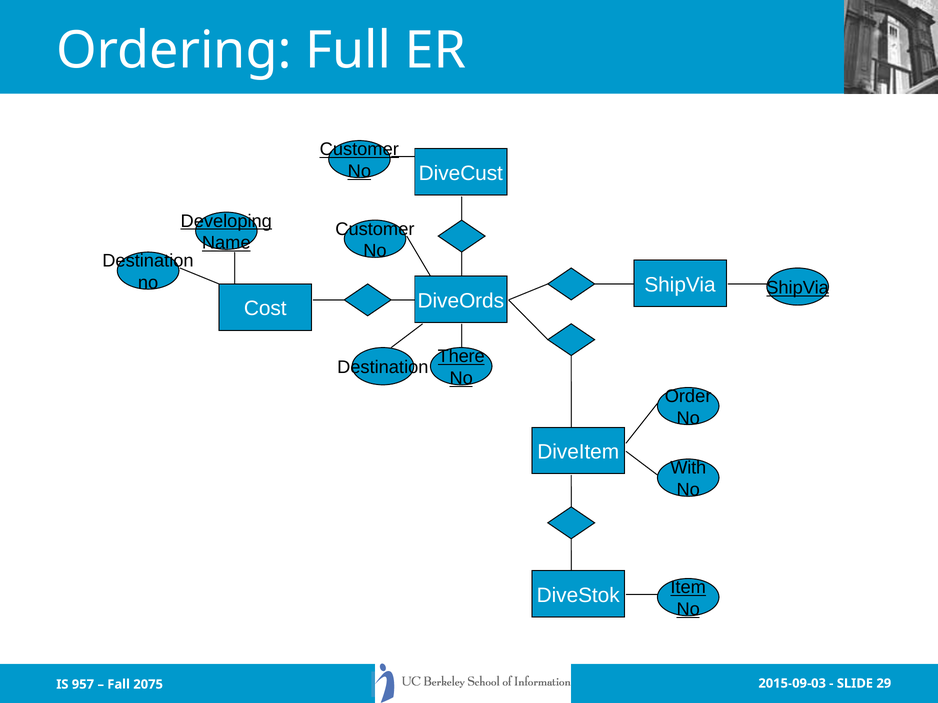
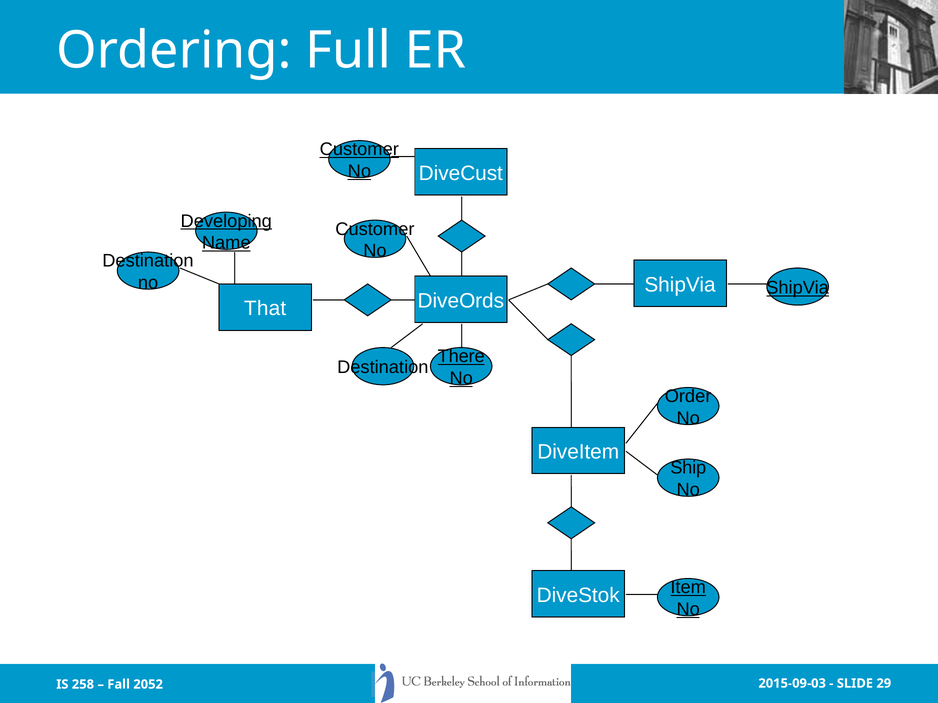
Cost: Cost -> That (265, 309)
With: With -> Ship (688, 468)
957: 957 -> 258 (83, 685)
2075: 2075 -> 2052 (148, 685)
